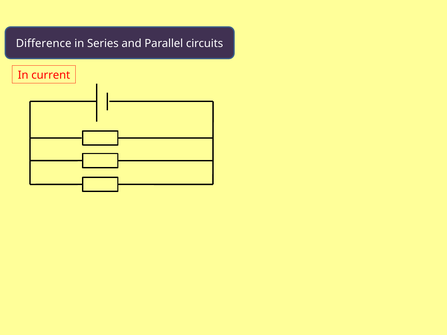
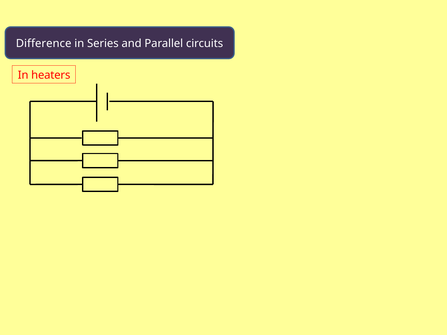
current: current -> heaters (51, 75)
